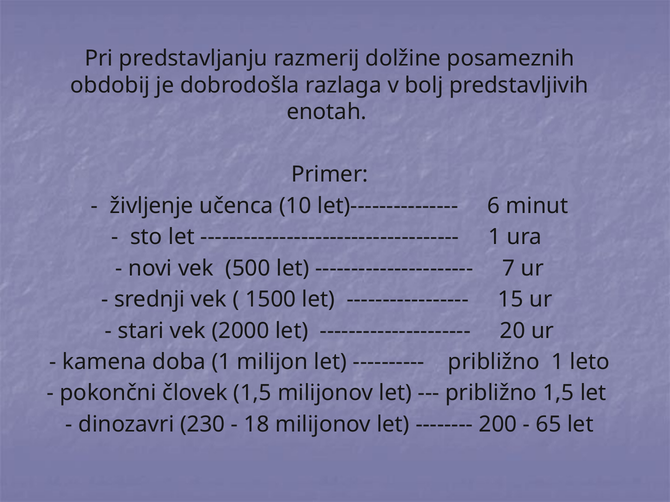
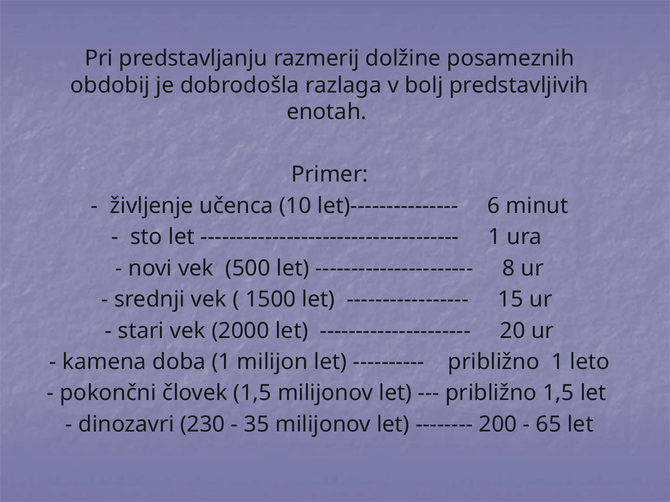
7: 7 -> 8 (509, 268)
18: 18 -> 35 (257, 425)
